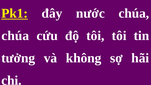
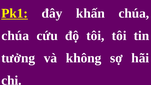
nước: nước -> khấn (90, 13)
